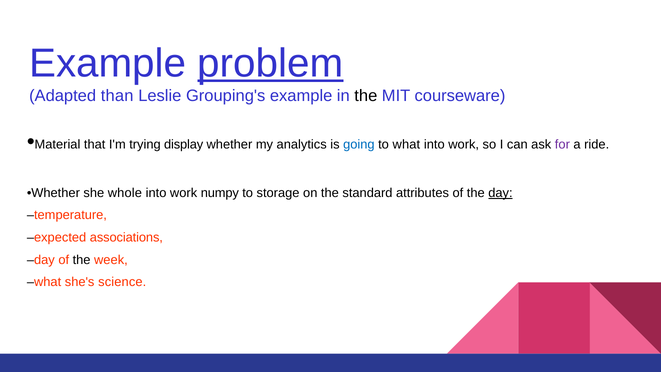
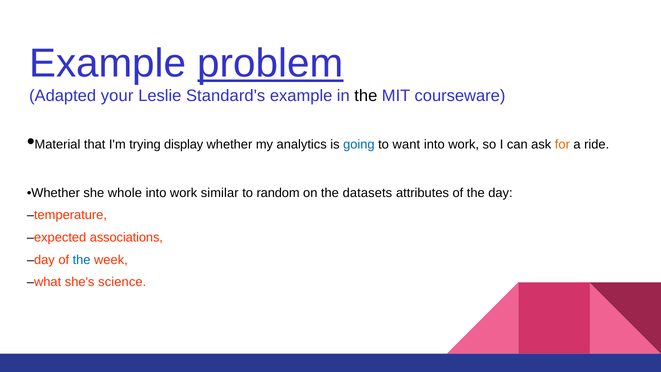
than: than -> your (117, 96)
Grouping's: Grouping's -> Standard's (226, 96)
to what: what -> want (406, 145)
for colour: purple -> orange (562, 145)
numpy: numpy -> similar (220, 193)
storage: storage -> random (278, 193)
standard: standard -> datasets (367, 193)
day underline: present -> none (500, 193)
the colour: black -> blue (82, 260)
